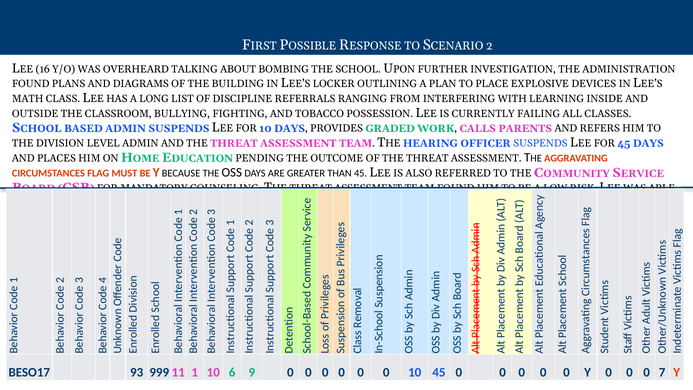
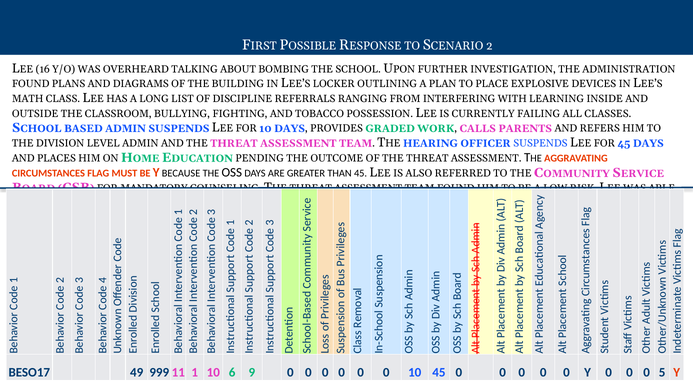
93: 93 -> 49 (137, 372)
7: 7 -> 5 (662, 372)
